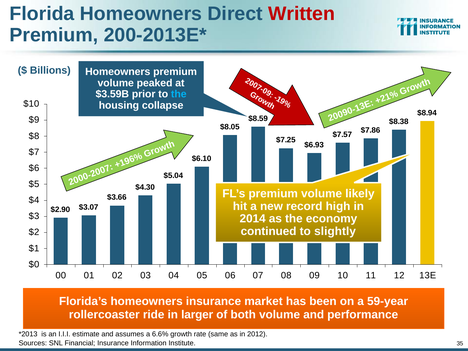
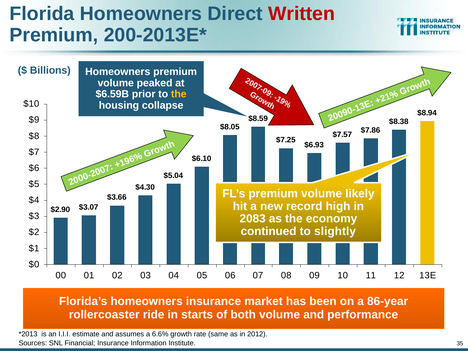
$3.59B: $3.59B -> $6.59B (112, 94)
the colour: light blue -> yellow (179, 94)
2014: 2014 -> 2083 (253, 219)
59-year: 59-year -> 86-year (388, 301)
larger: larger -> starts (197, 315)
